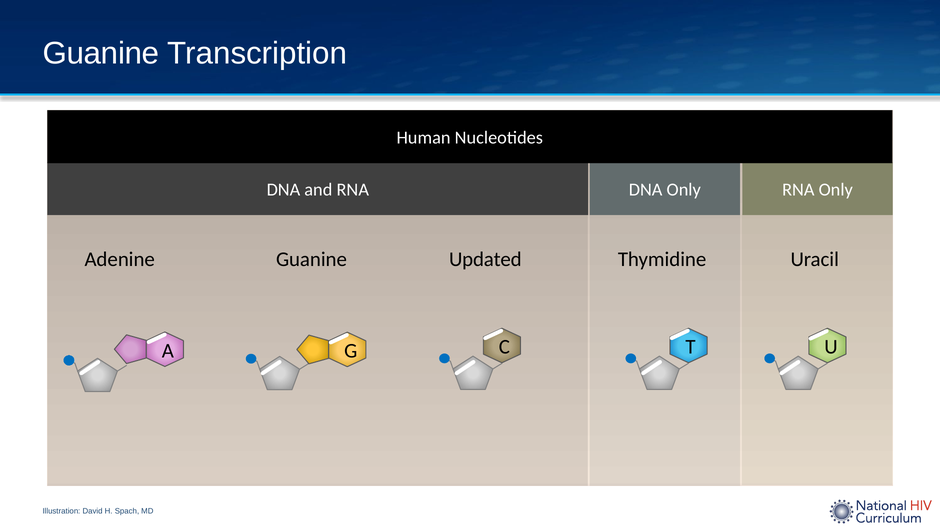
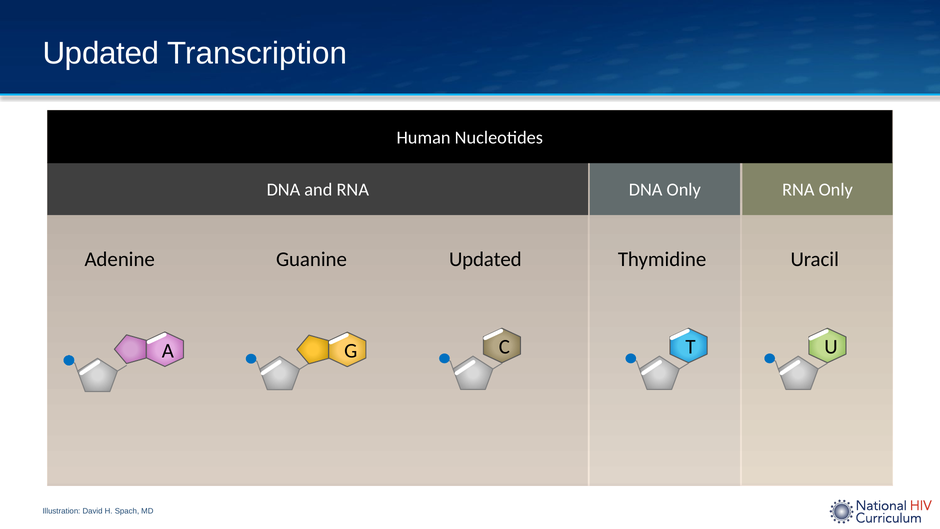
Guanine: Guanine -> Updated (101, 53)
